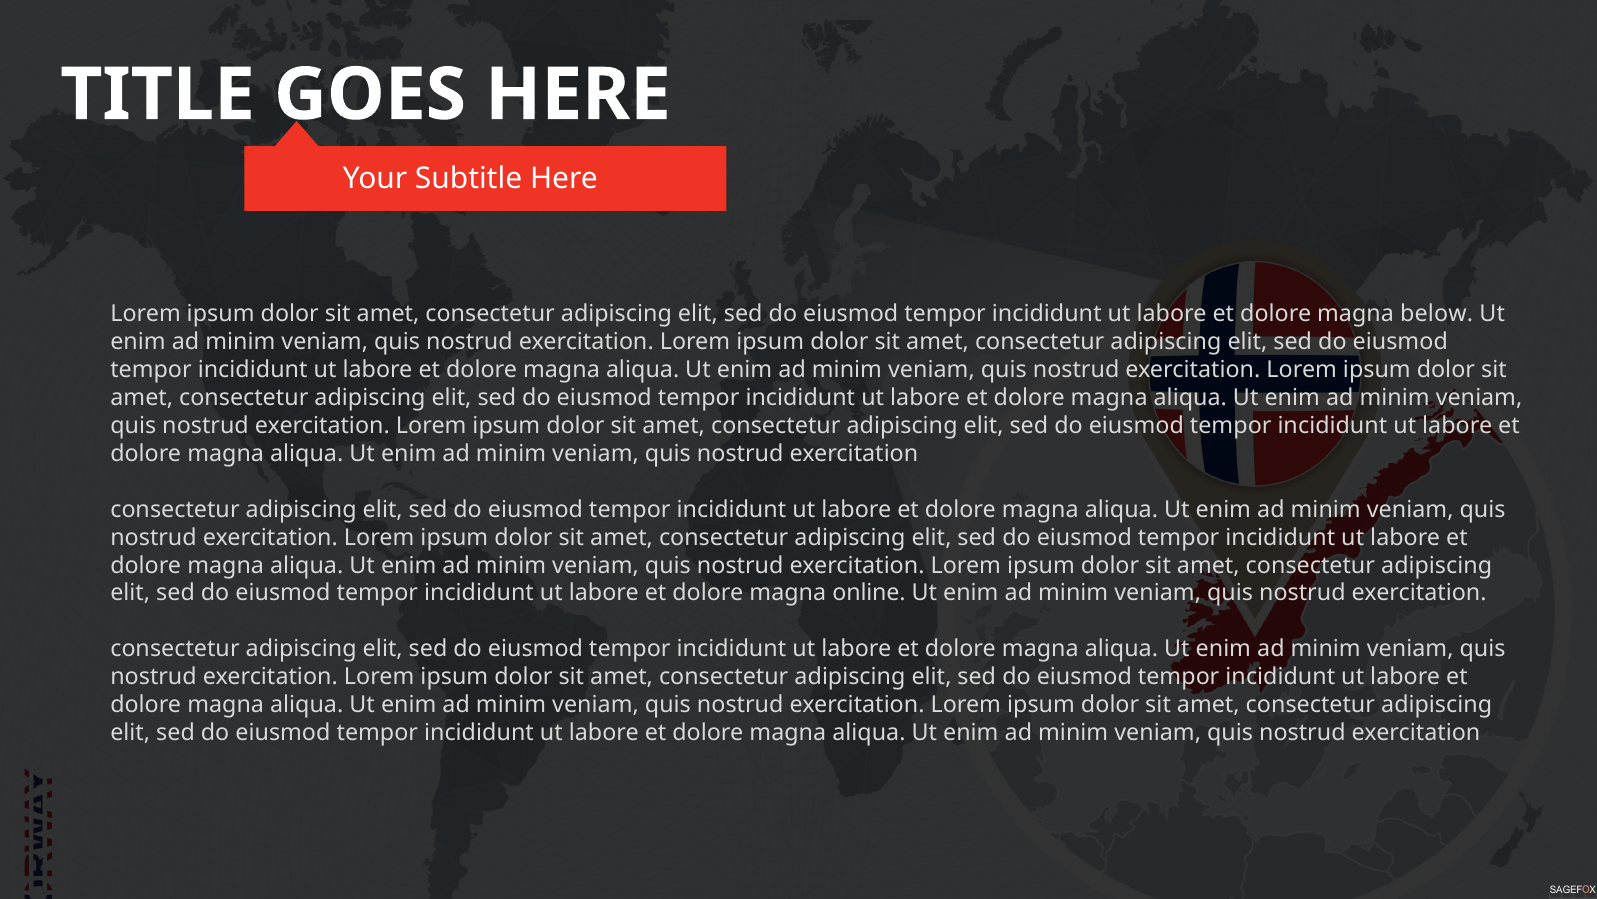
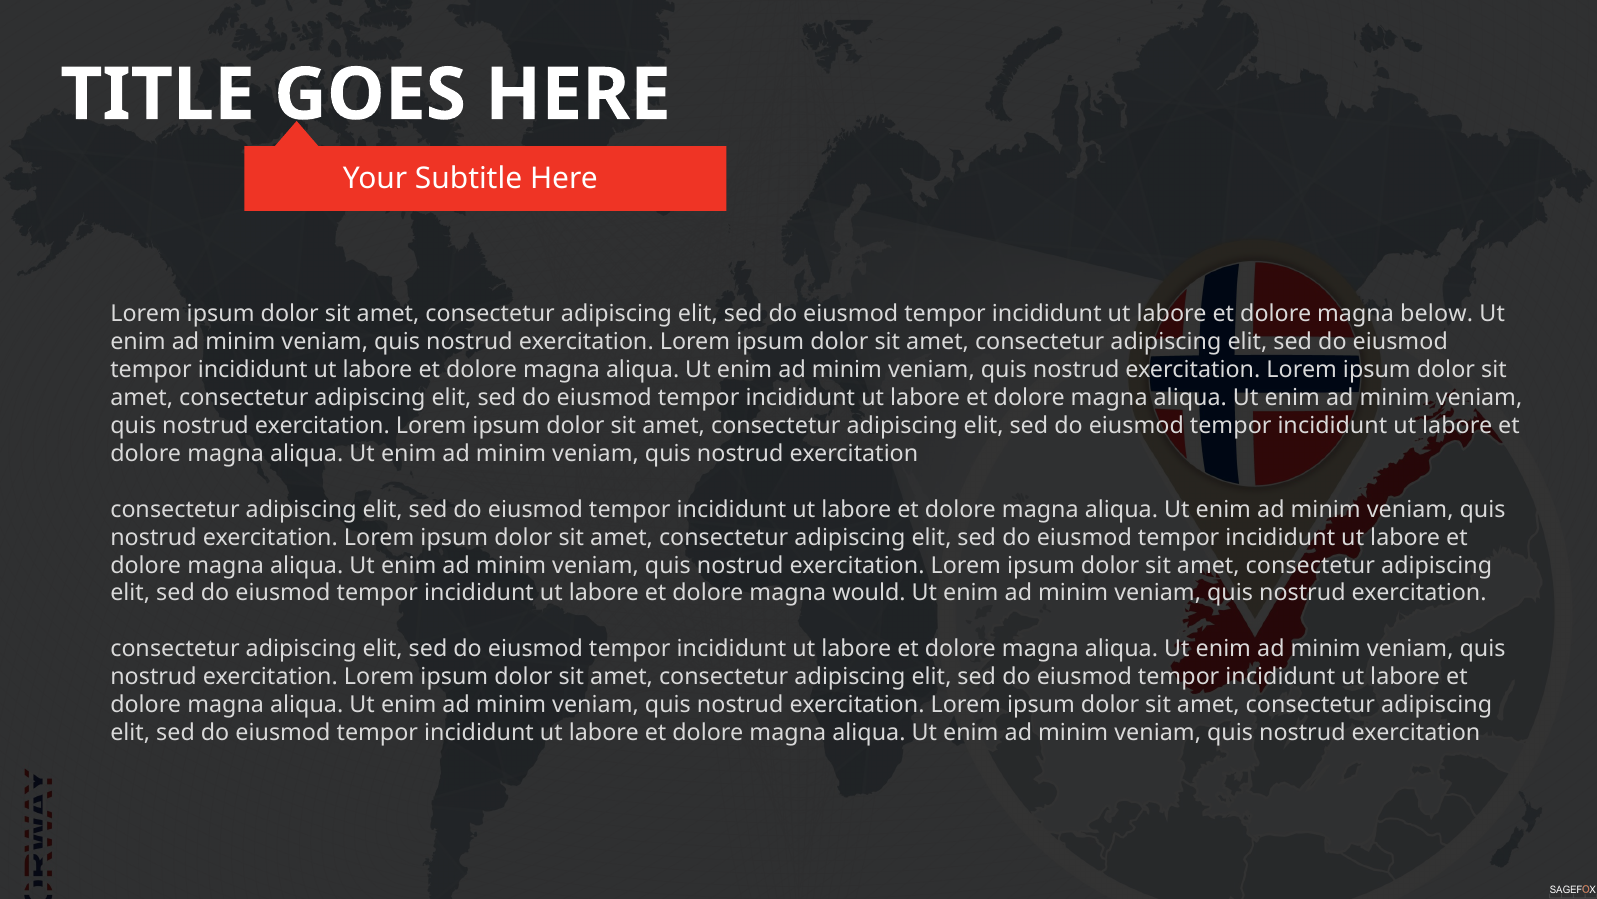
online: online -> would (869, 593)
